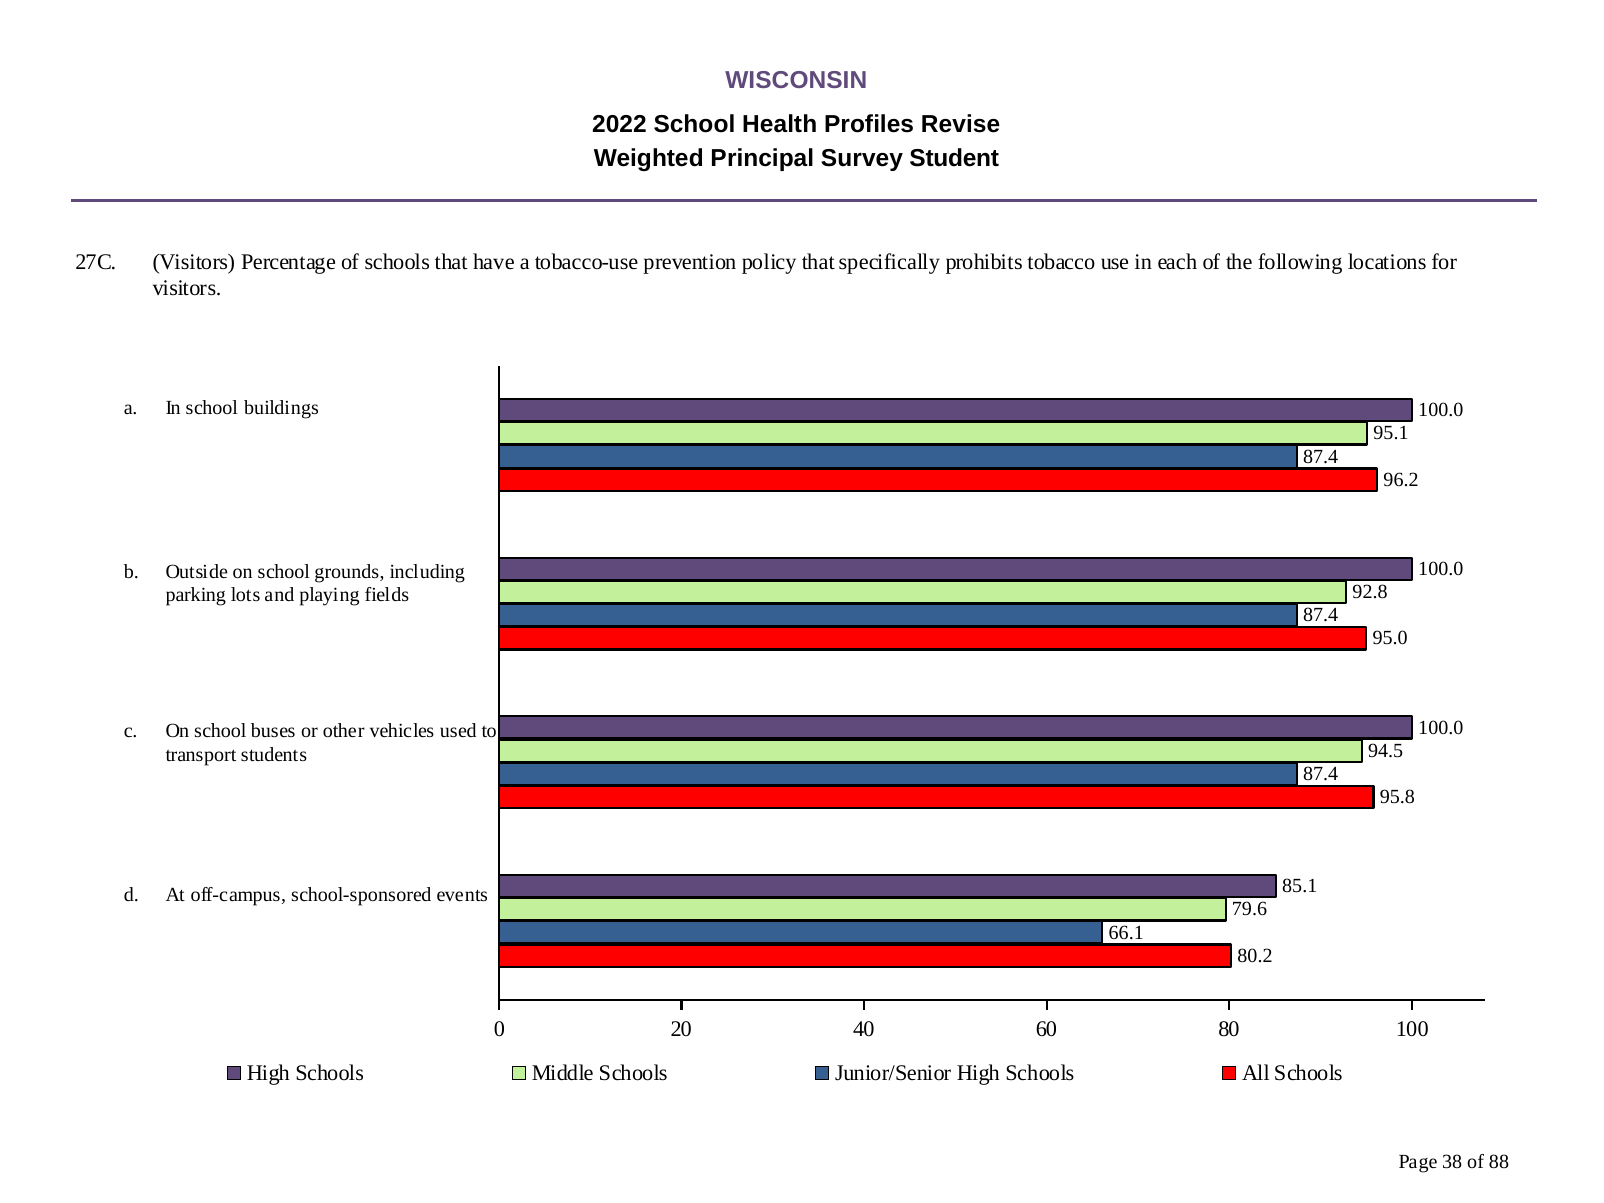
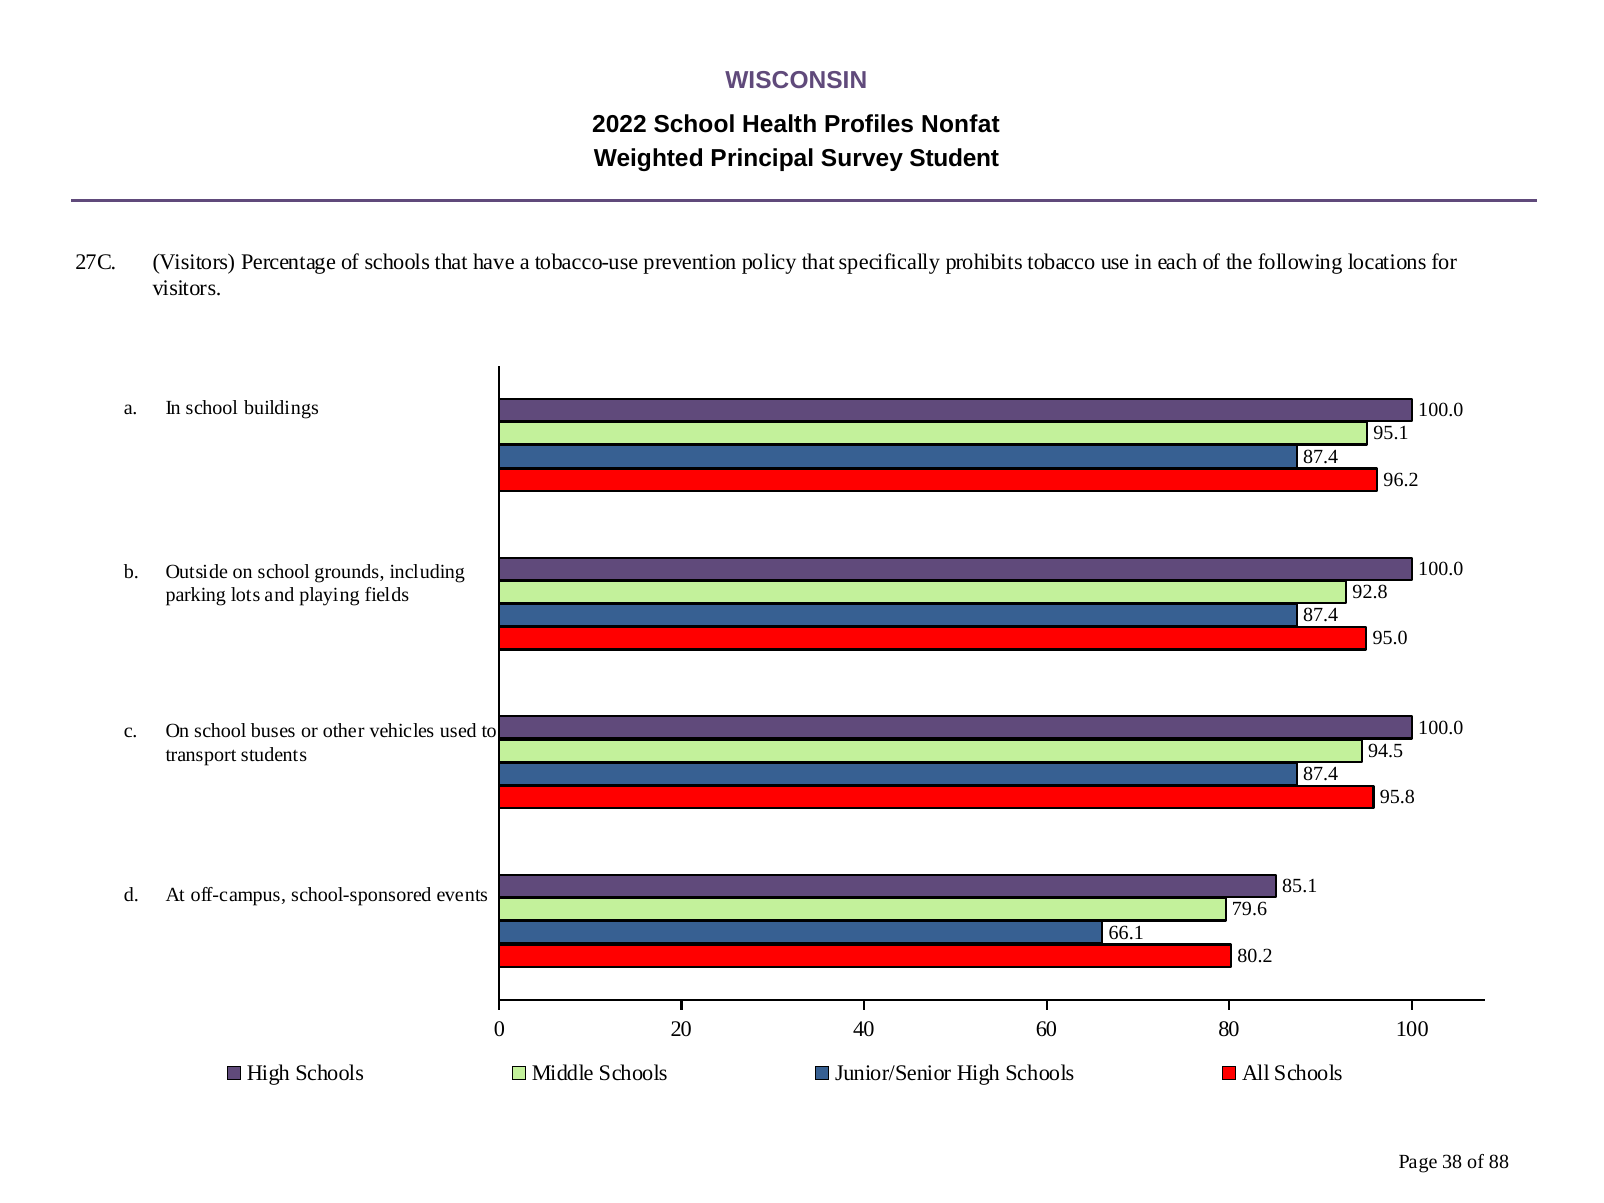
Revise: Revise -> Nonfat (960, 125)
